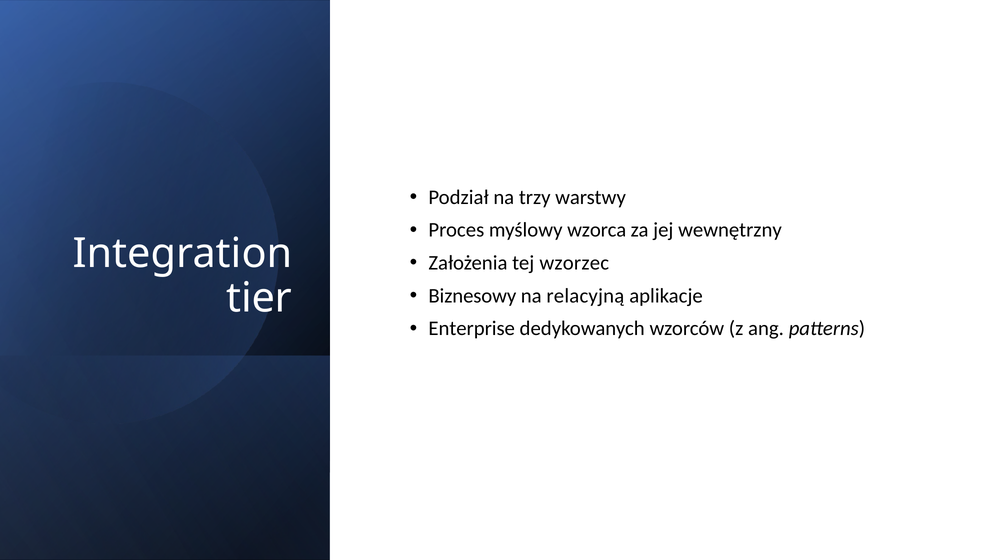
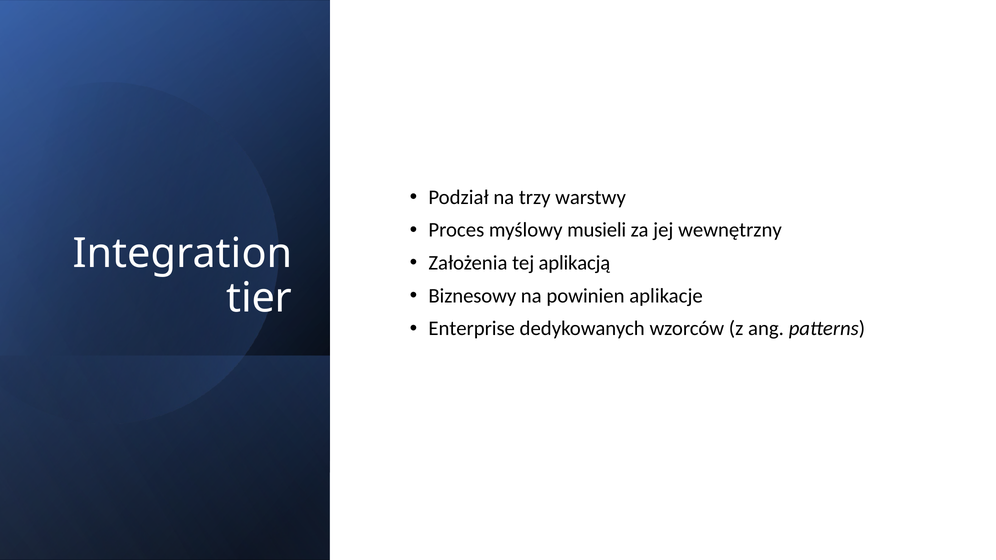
wzorca: wzorca -> musieli (597, 230)
wzorzec: wzorzec -> aplikacją (574, 263)
relacyjną: relacyjną -> powinien (585, 296)
